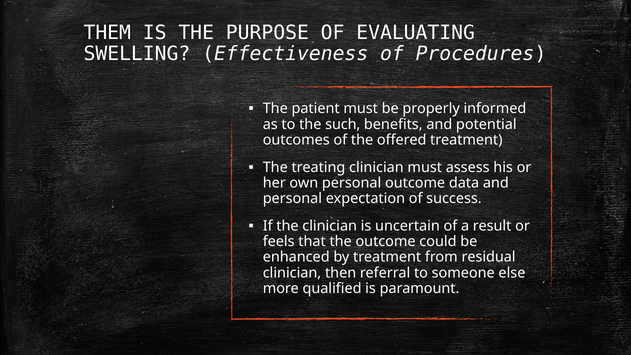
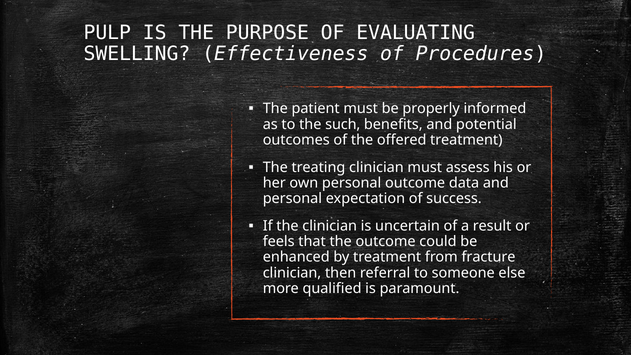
THEM: THEM -> PULP (107, 33)
residual: residual -> fracture (489, 257)
